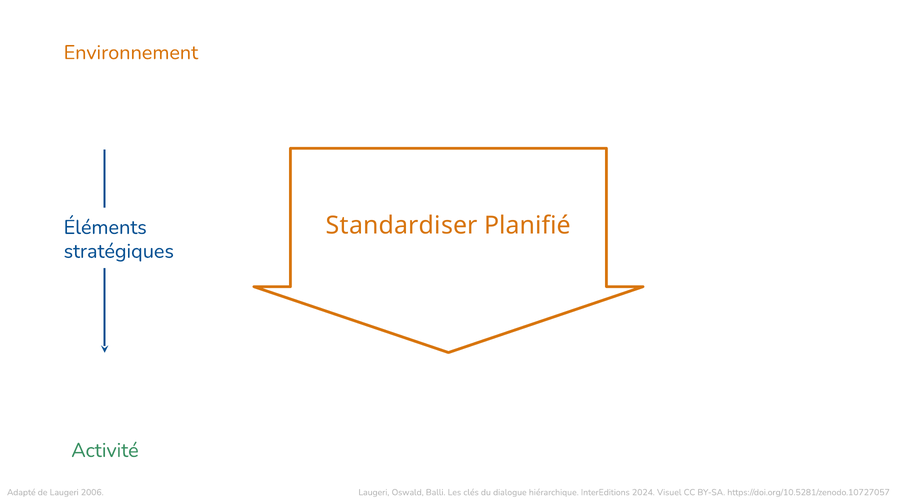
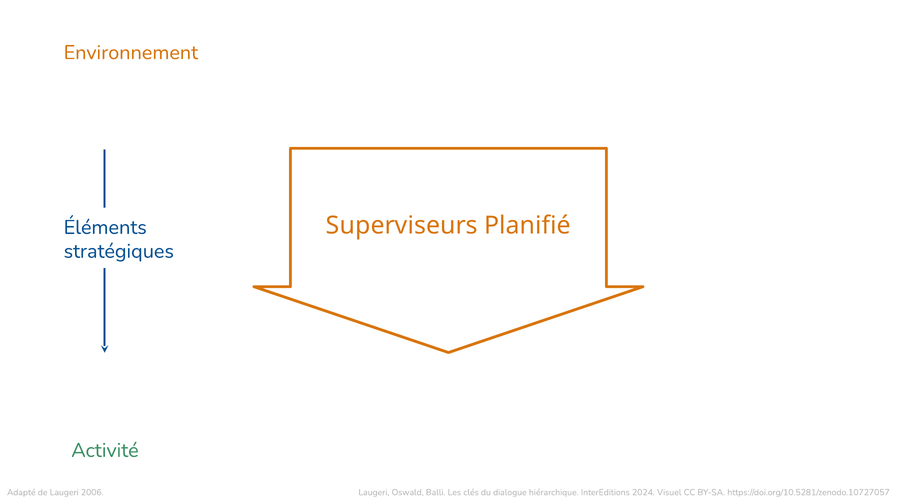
Standardiser: Standardiser -> Superviseurs (402, 226)
